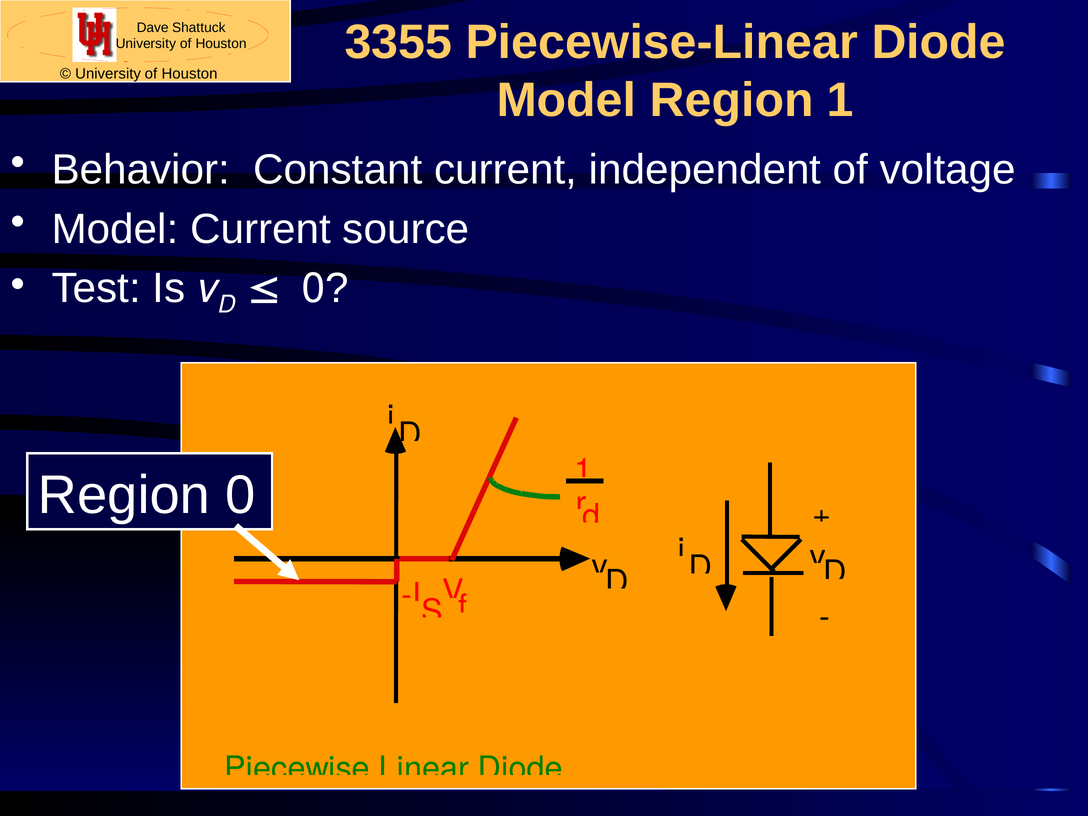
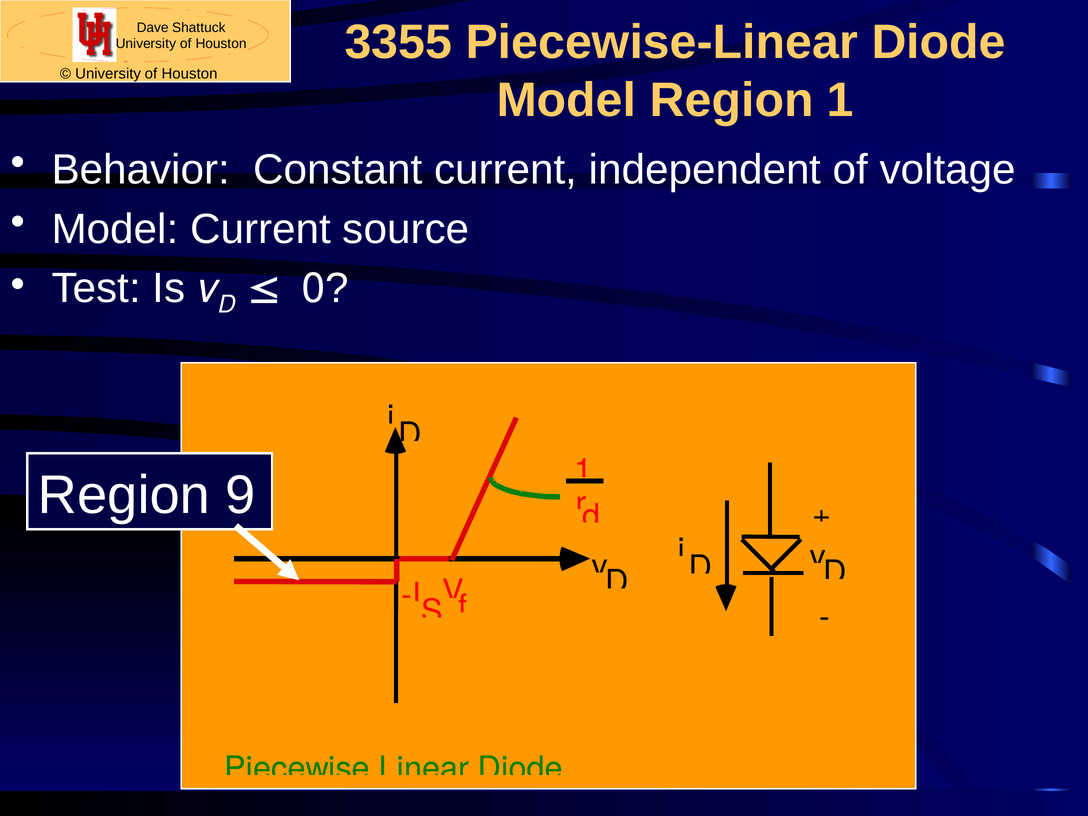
Region 0: 0 -> 9 (240, 495)
